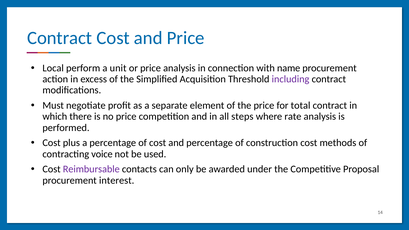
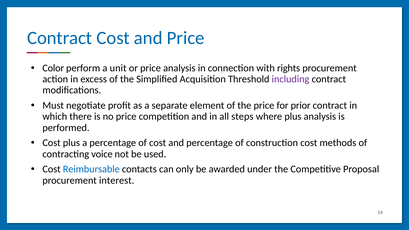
Local: Local -> Color (53, 68)
name: name -> rights (289, 68)
total: total -> prior (301, 106)
where rate: rate -> plus (293, 117)
Reimbursable colour: purple -> blue (91, 169)
